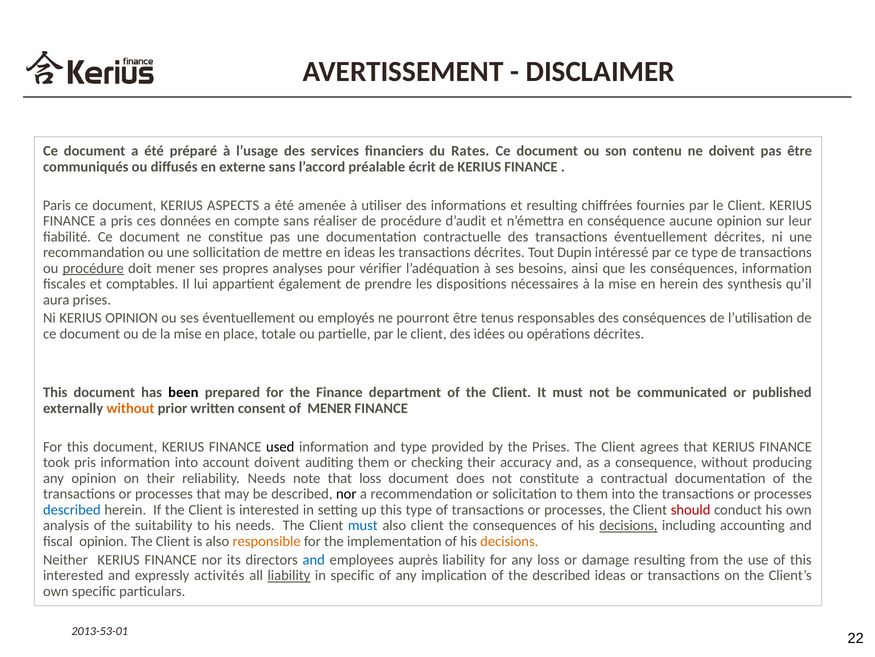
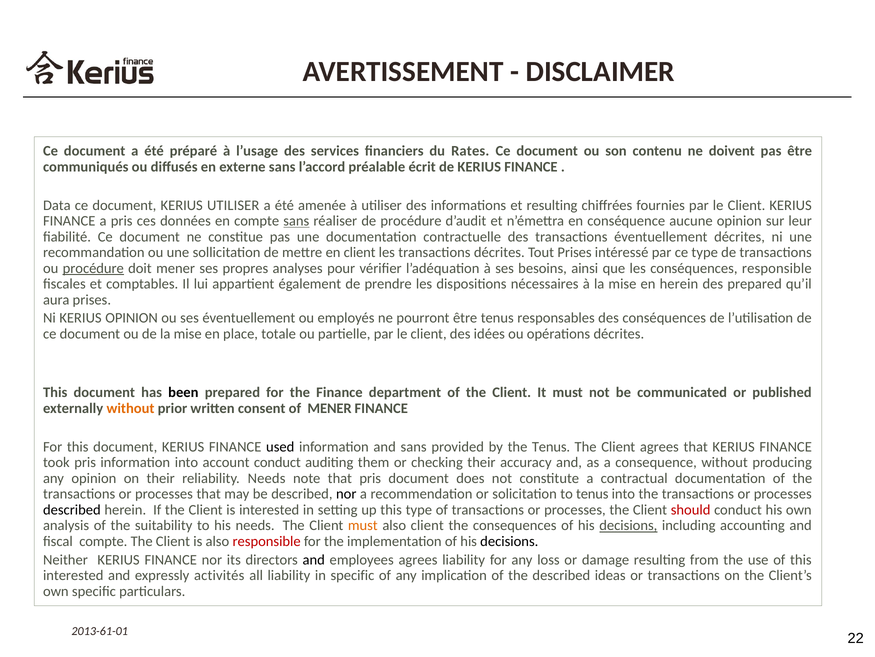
Paris: Paris -> Data (57, 205)
KERIUS ASPECTS: ASPECTS -> UTILISER (233, 205)
sans underline: none -> present (296, 221)
en ideas: ideas -> client (360, 252)
Tout Dupin: Dupin -> Prises (575, 252)
conséquences information: information -> responsible (777, 268)
des synthesis: synthesis -> prepared (755, 284)
and type: type -> sans (414, 446)
the Prises: Prises -> Tenus (551, 446)
account doivent: doivent -> conduct (277, 462)
that loss: loss -> pris (370, 478)
to them: them -> tenus (592, 494)
described colour: blue -> black (72, 509)
must colour: blue -> orange (363, 525)
fiscal opinion: opinion -> compte (103, 541)
responsible colour: orange -> red (267, 541)
decisions colour: orange -> black (509, 541)
and colour: blue -> black (314, 559)
employees auprès: auprès -> agrees (418, 559)
liability underline: present -> none (289, 575)
2013-53-01: 2013-53-01 -> 2013-61-01 (100, 631)
